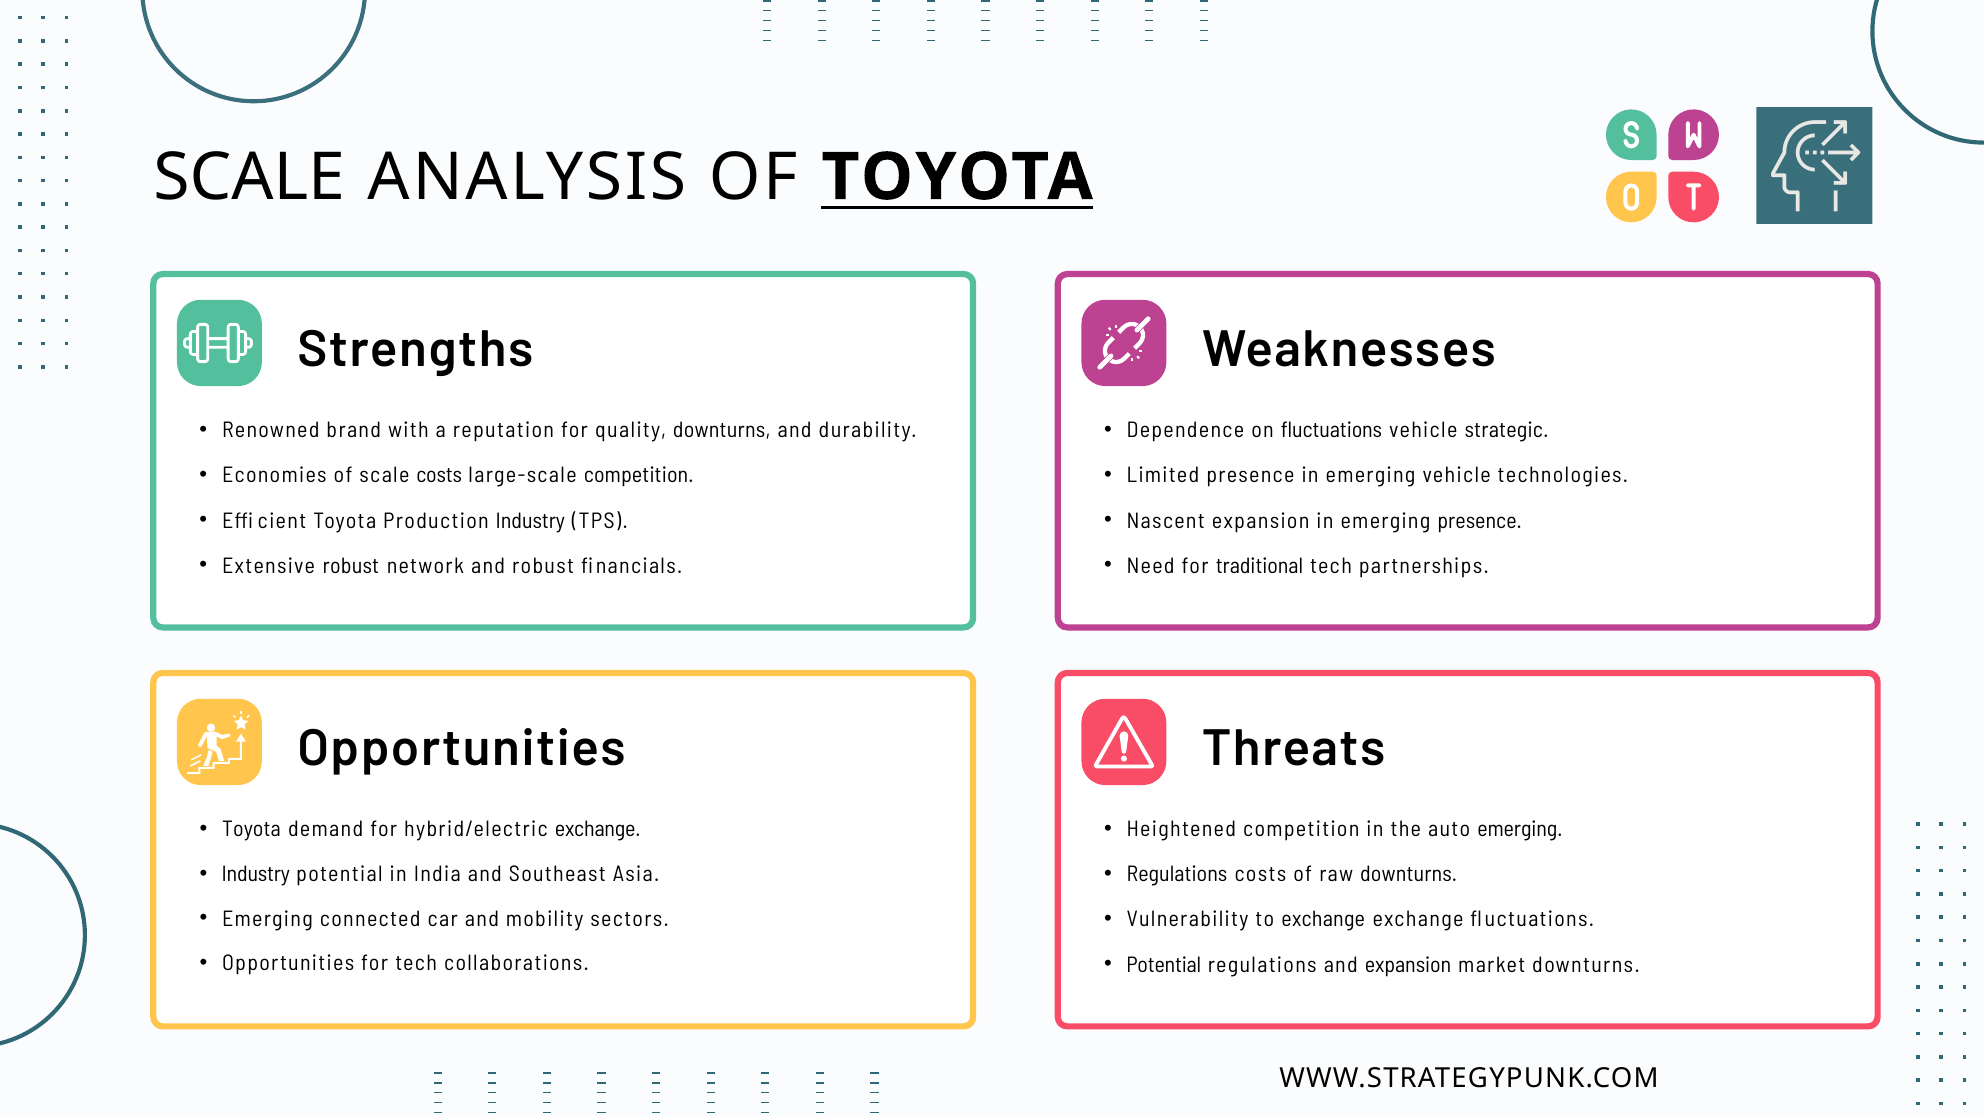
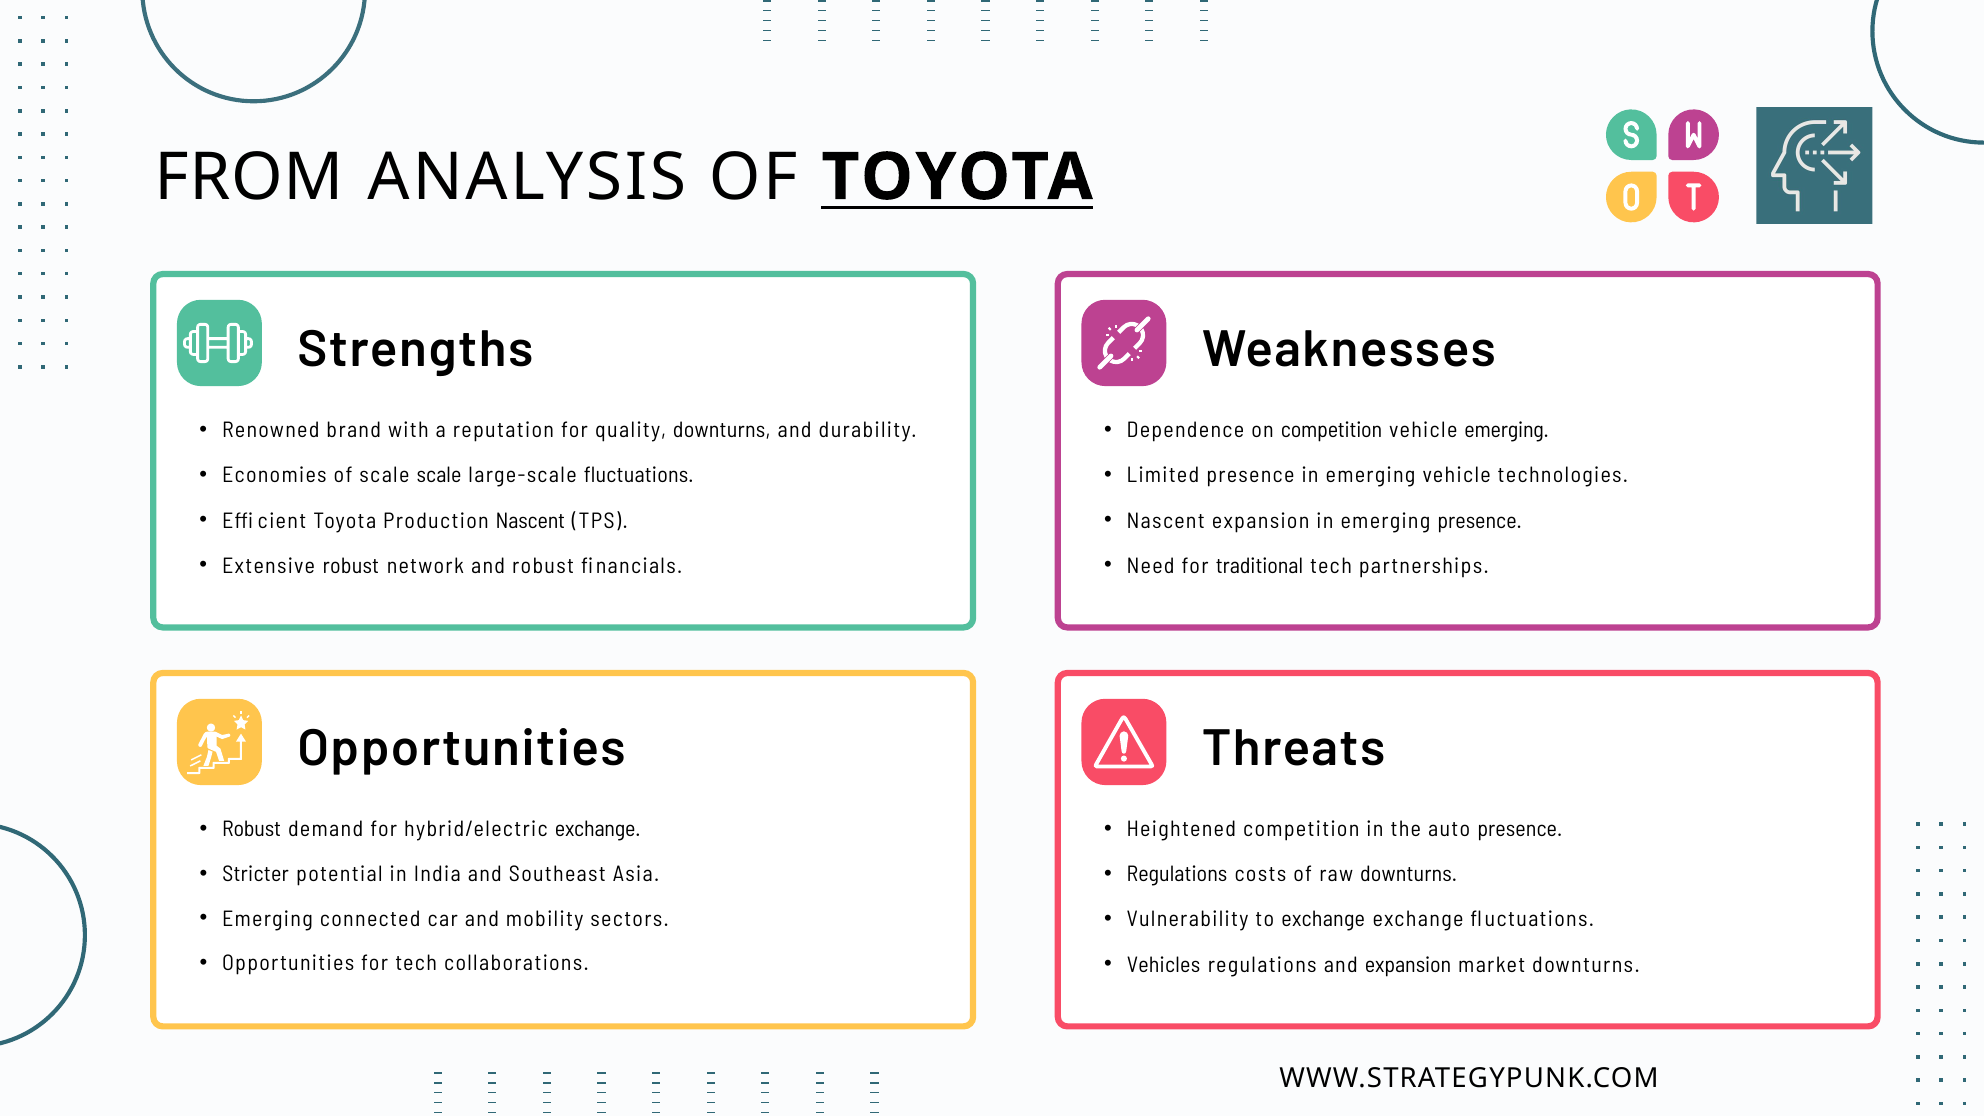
SCALE: SCALE -> FROM (249, 177)
on fluctuations: fluctuations -> competition (1332, 431)
vehicle strategic: strategic -> emerging (1507, 431)
scale costs: costs -> scale (439, 476)
large-scale competition: competition -> fluctuations (639, 476)
Production Industry: Industry -> Nascent (530, 521)
Toyota: Toyota -> Robust (252, 829)
auto emerging: emerging -> presence (1520, 829)
Industry: Industry -> Stricter (256, 874)
Potential: Potential -> Vehicles (1163, 965)
